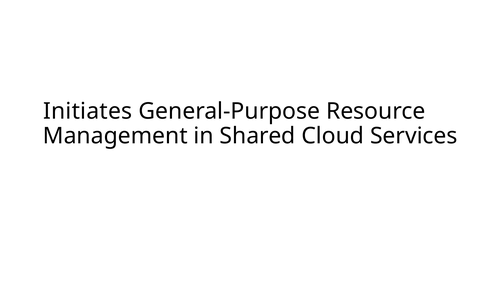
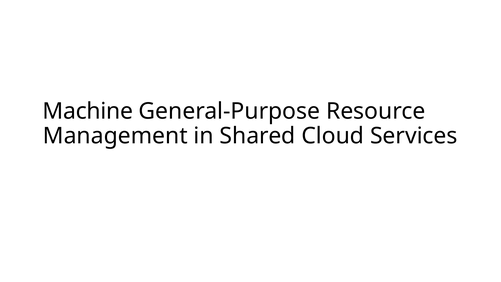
Initiates: Initiates -> Machine (88, 111)
